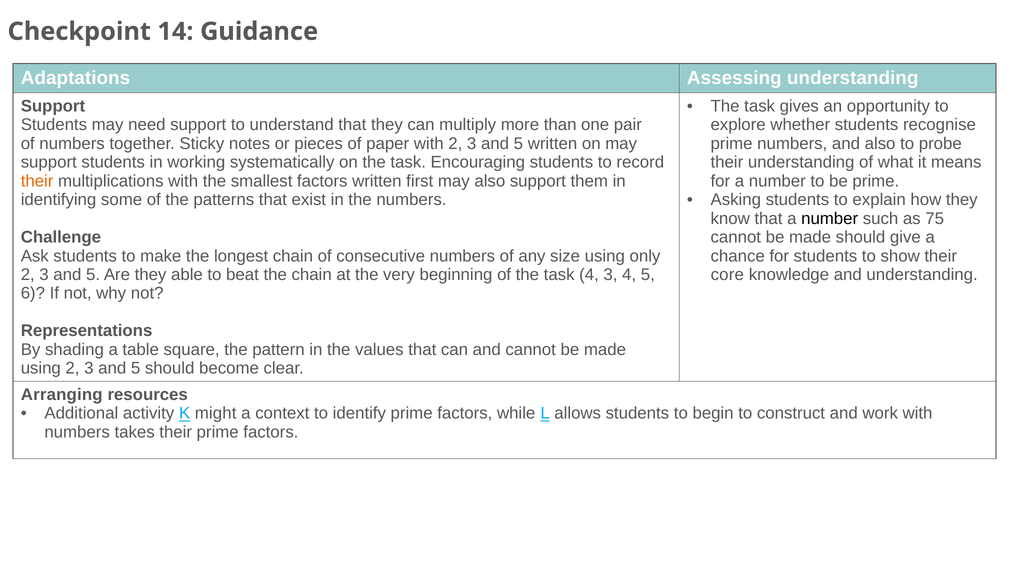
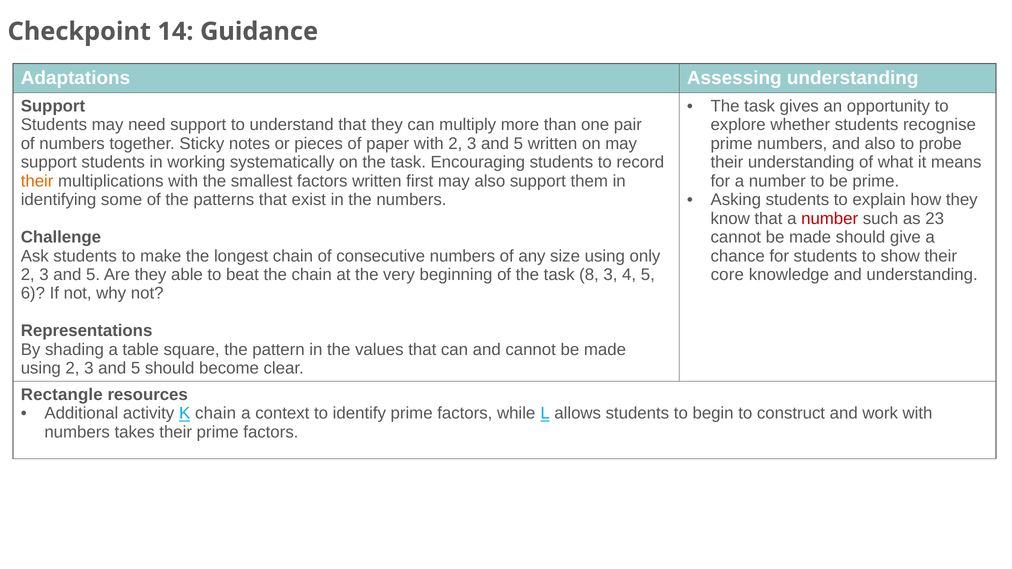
number colour: black -> red (830, 219)
75: 75 -> 23 (935, 219)
task 4: 4 -> 8 (589, 275)
Arranging: Arranging -> Rectangle (62, 395)
K might: might -> chain (216, 414)
